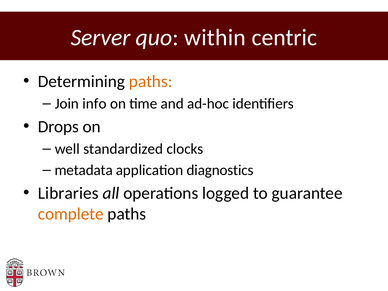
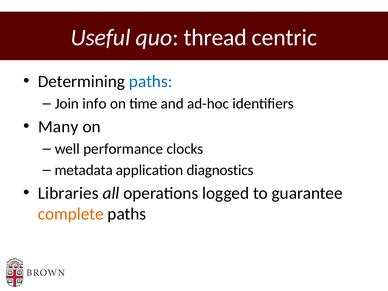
Server: Server -> Useful (101, 38)
within: within -> thread (215, 38)
paths colour: orange -> blue (151, 81)
Drops: Drops -> Many (58, 127)
standardized: standardized -> performance (123, 149)
